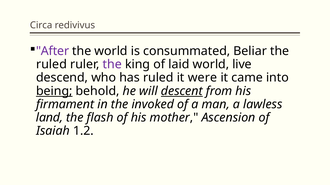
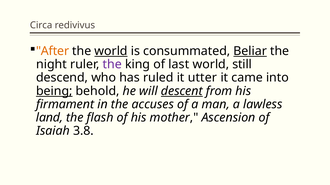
After colour: purple -> orange (53, 51)
world underline: none -> present (111, 51)
Beliar underline: none -> present (250, 51)
ruled: ruled -> night (51, 65)
laid: laid -> last (179, 65)
live: live -> still (242, 65)
were: were -> utter (202, 78)
invoked: invoked -> accuses (153, 105)
1.2: 1.2 -> 3.8 (83, 131)
